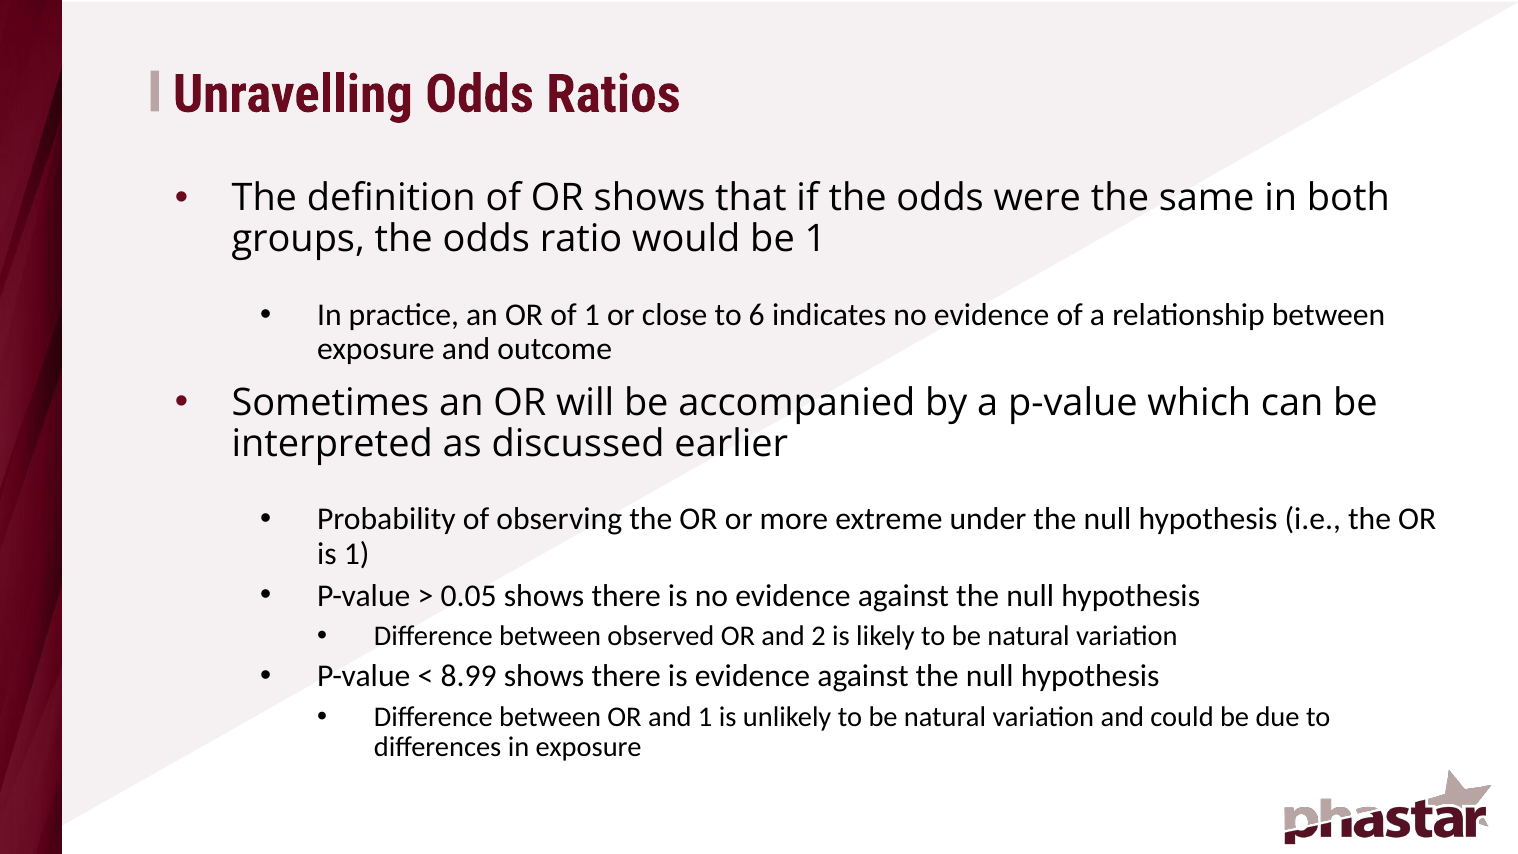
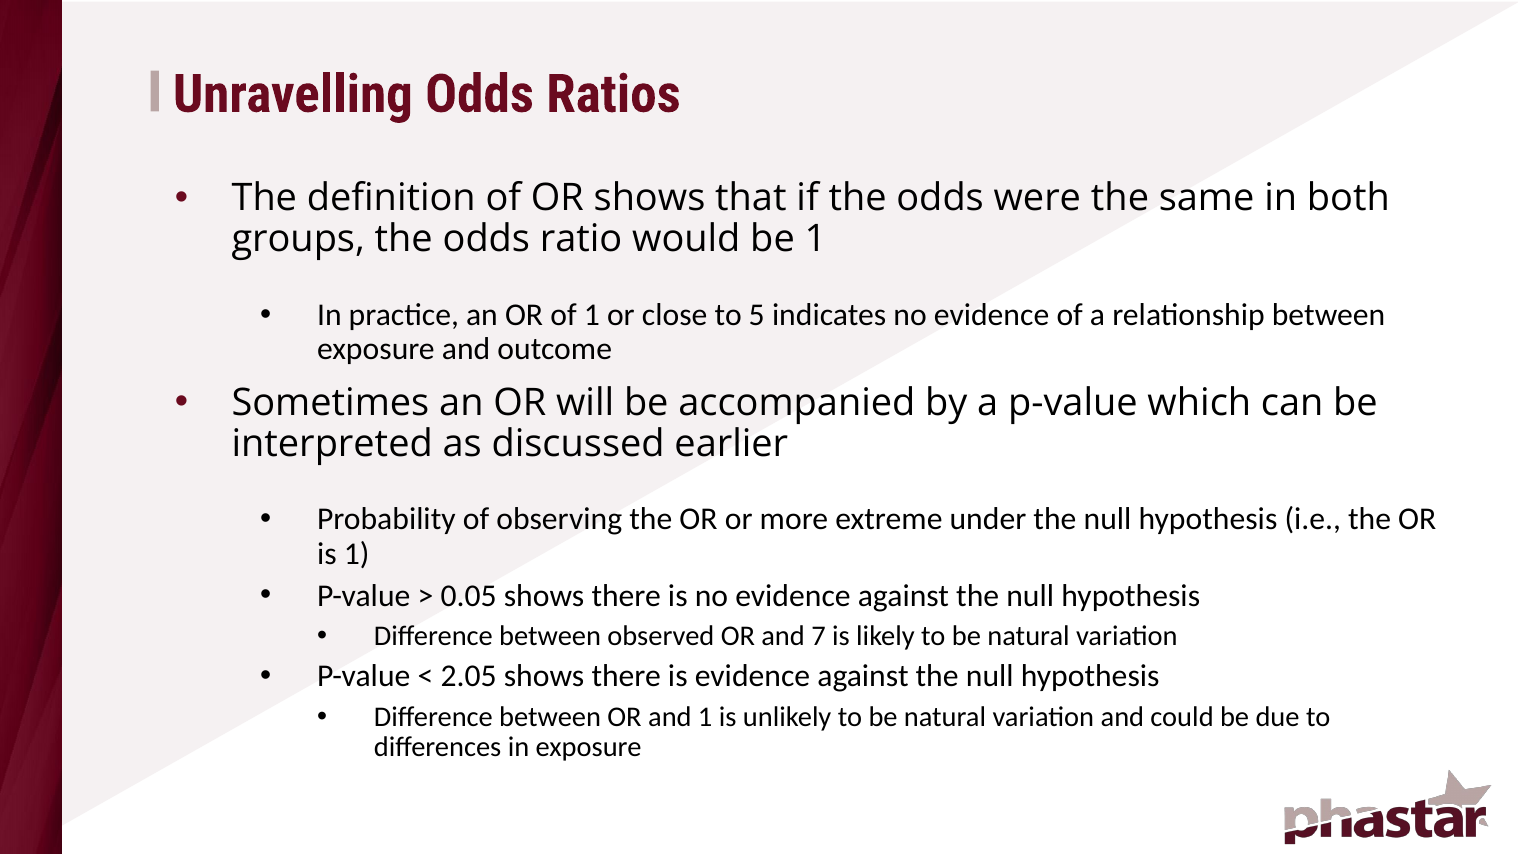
6: 6 -> 5 (757, 315)
2: 2 -> 7 (818, 636)
8.99: 8.99 -> 2.05 (469, 676)
